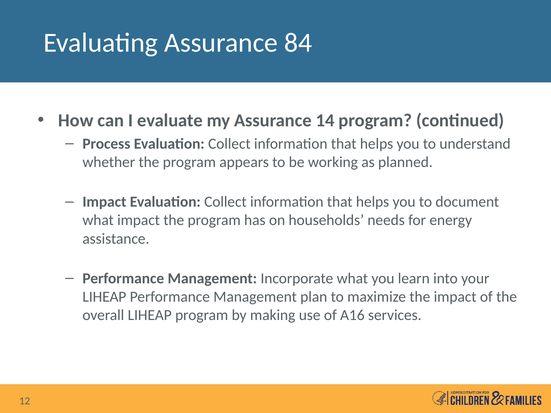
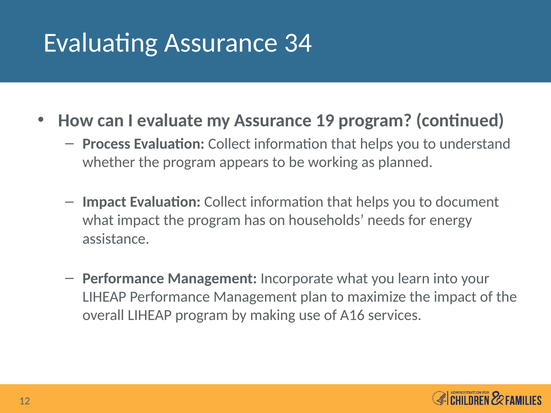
84: 84 -> 34 (298, 43)
14: 14 -> 19 (325, 121)
